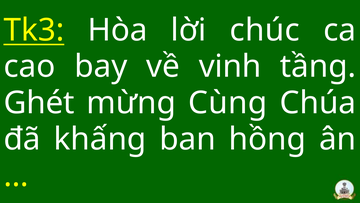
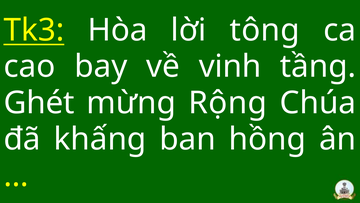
chúc: chúc -> tông (265, 30)
Cùng: Cùng -> Rộng (228, 103)
